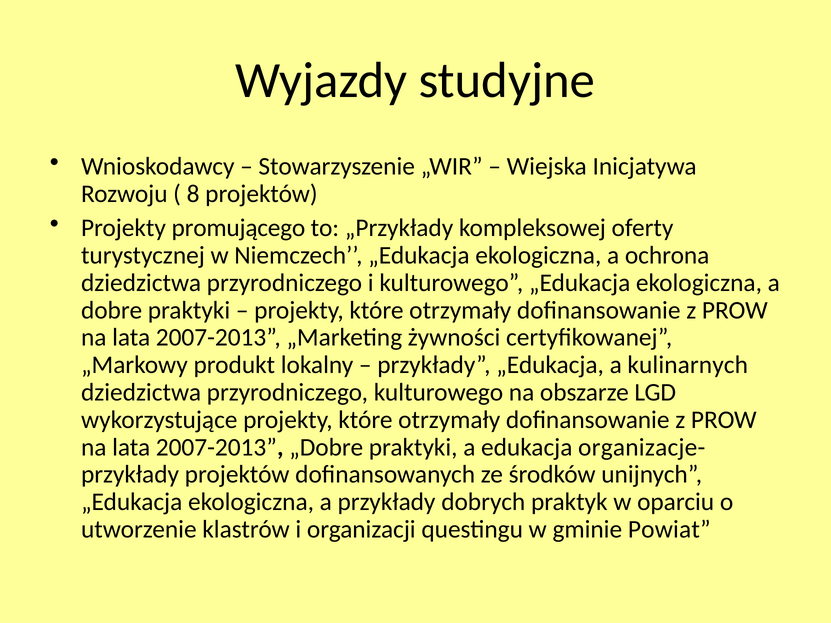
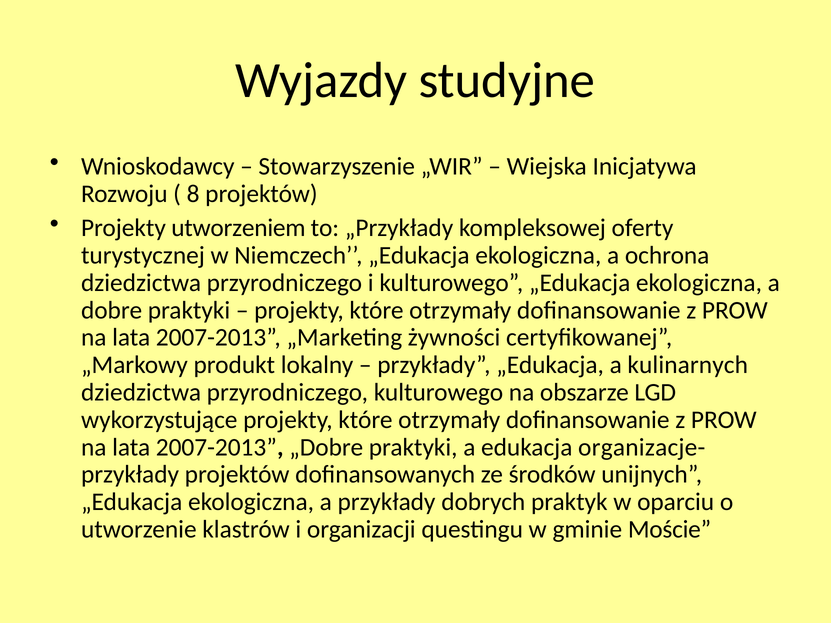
promującego: promującego -> utworzeniem (238, 228)
Powiat: Powiat -> Moście (670, 530)
